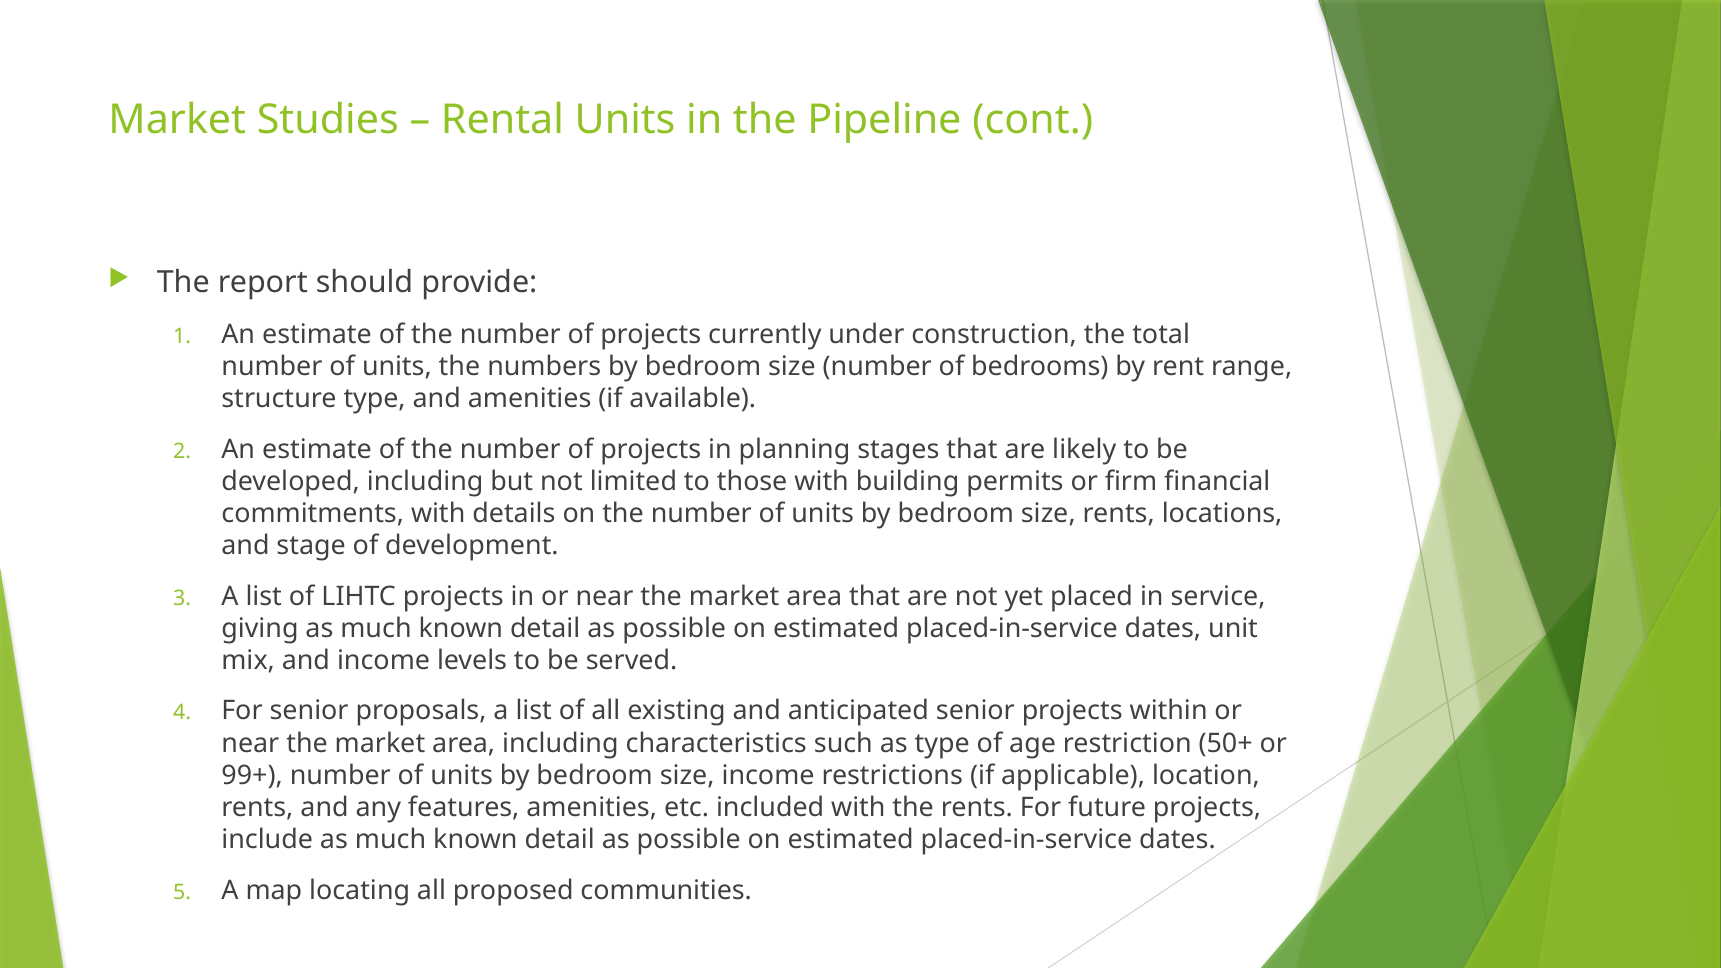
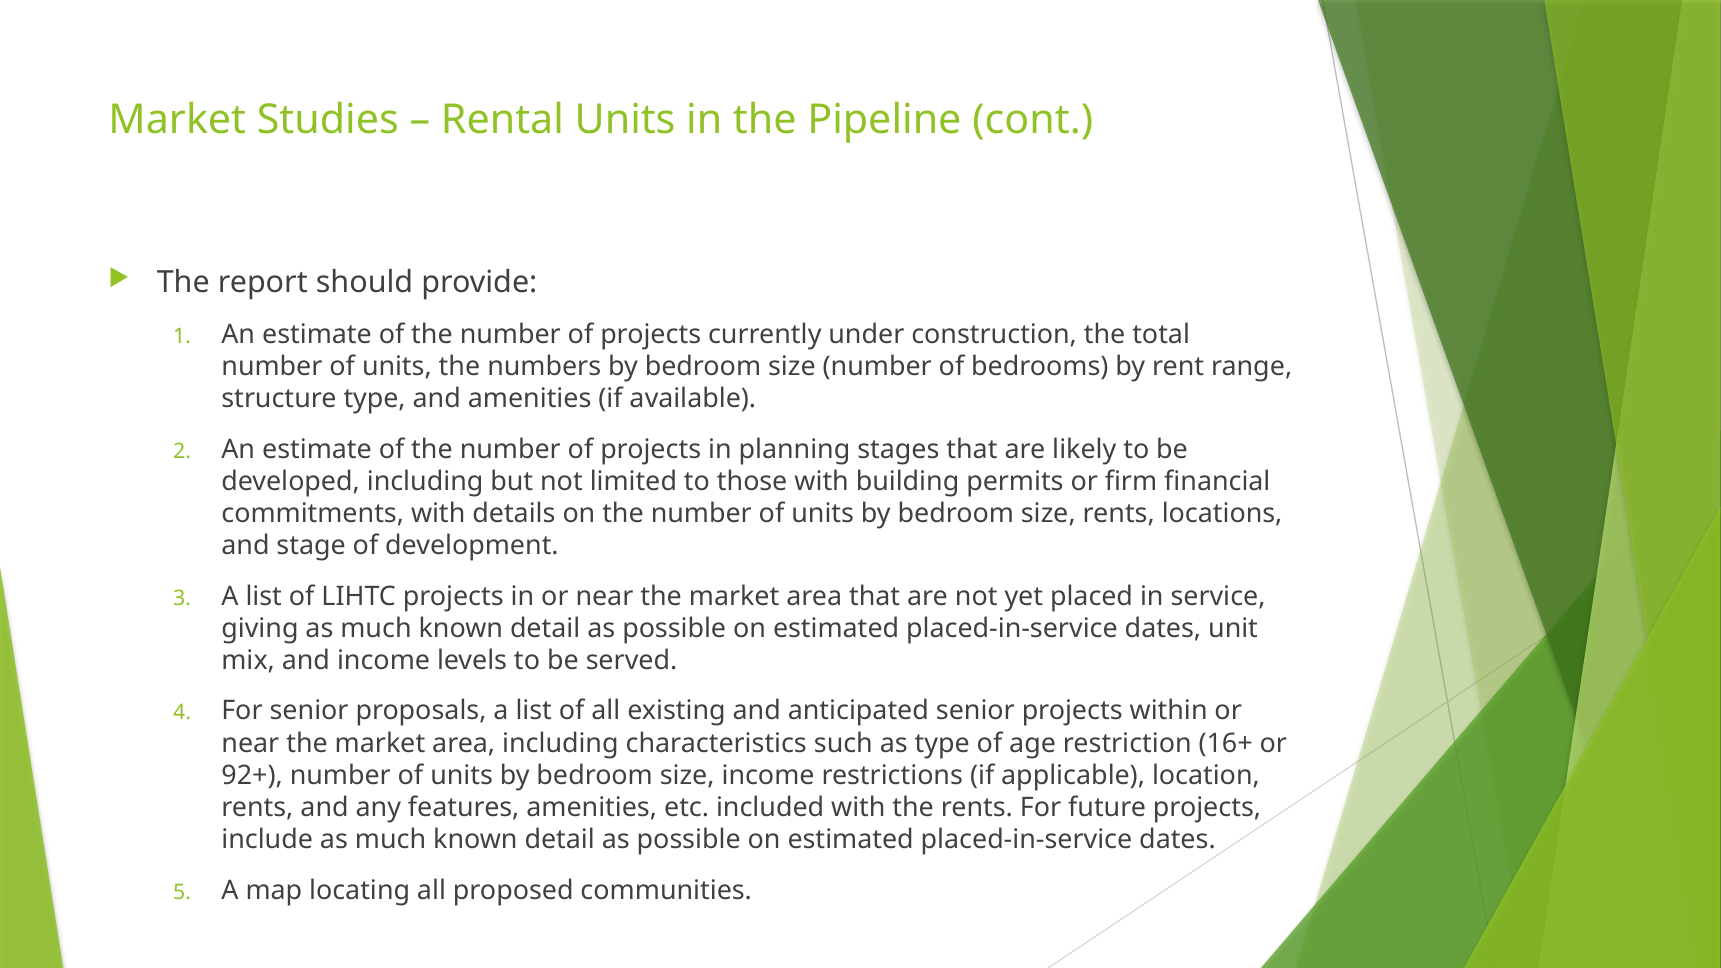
50+: 50+ -> 16+ (1226, 743)
99+: 99+ -> 92+ (252, 776)
